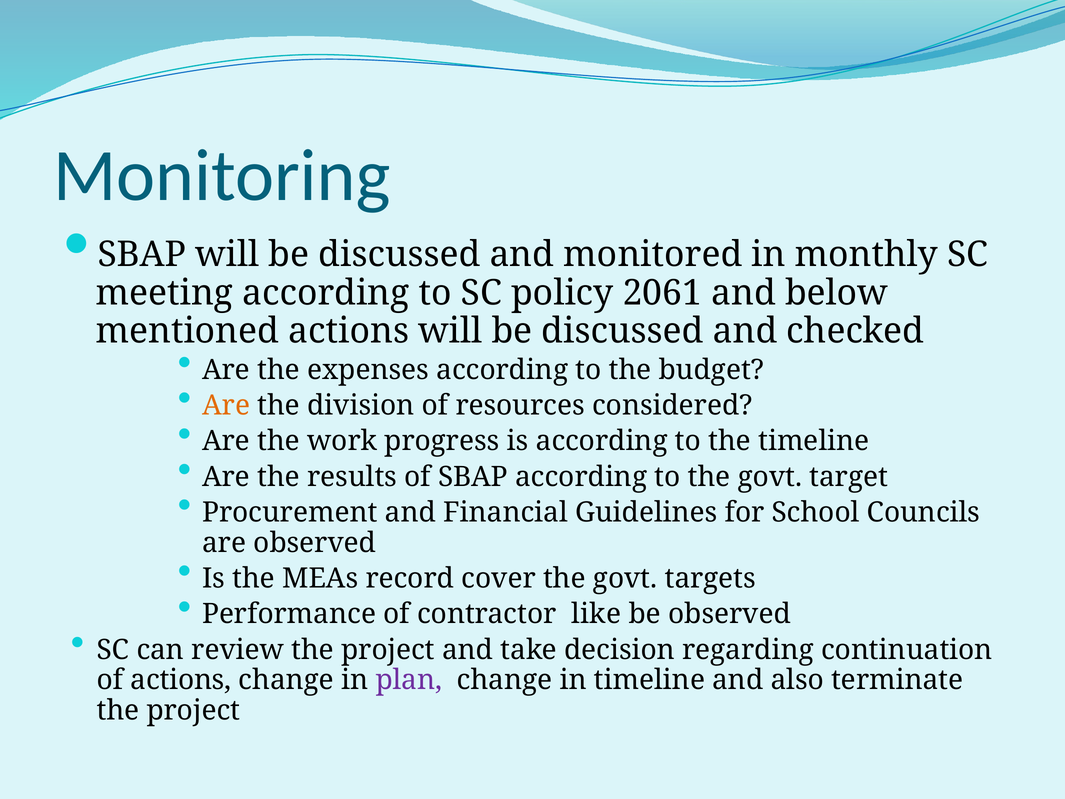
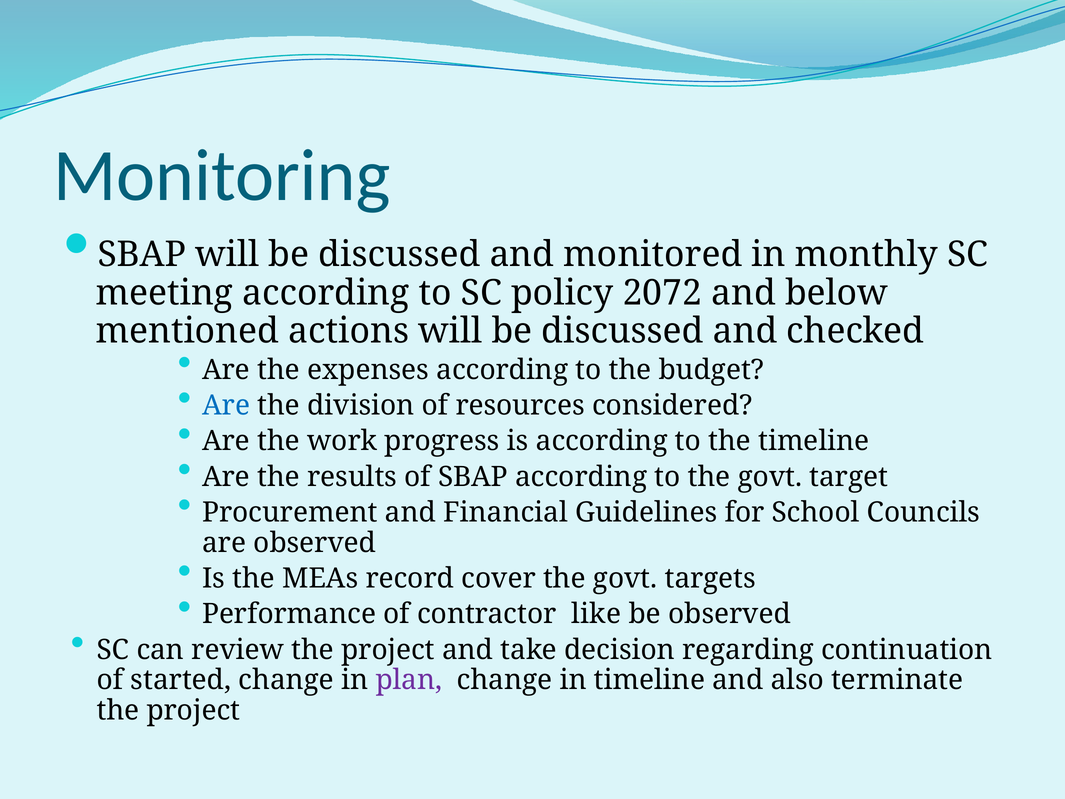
2061: 2061 -> 2072 (662, 293)
Are colour: orange -> blue (226, 405)
of actions: actions -> started (181, 680)
